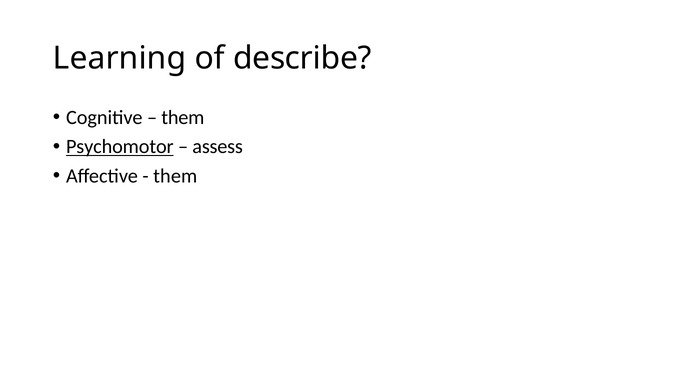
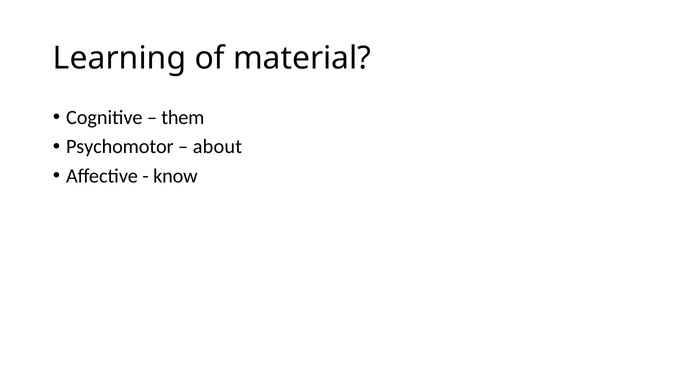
describe: describe -> material (302, 58)
Psychomotor underline: present -> none (120, 147)
assess: assess -> about (217, 147)
them: them -> know (175, 176)
